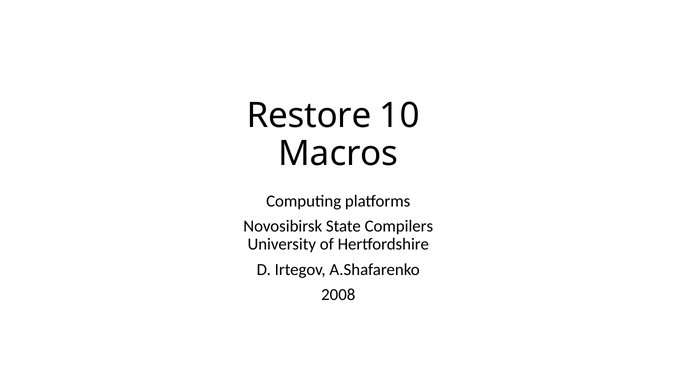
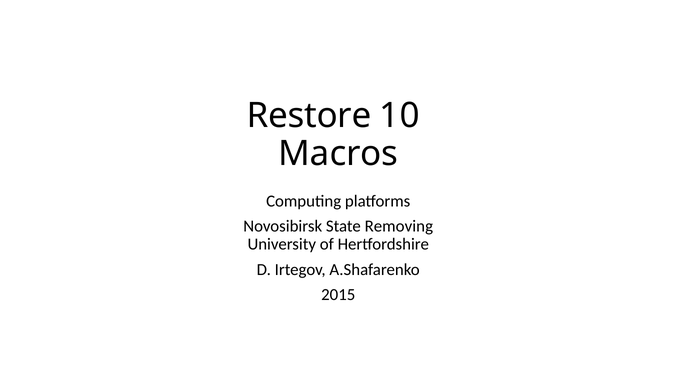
Compilers: Compilers -> Removing (399, 226)
2008: 2008 -> 2015 (338, 294)
